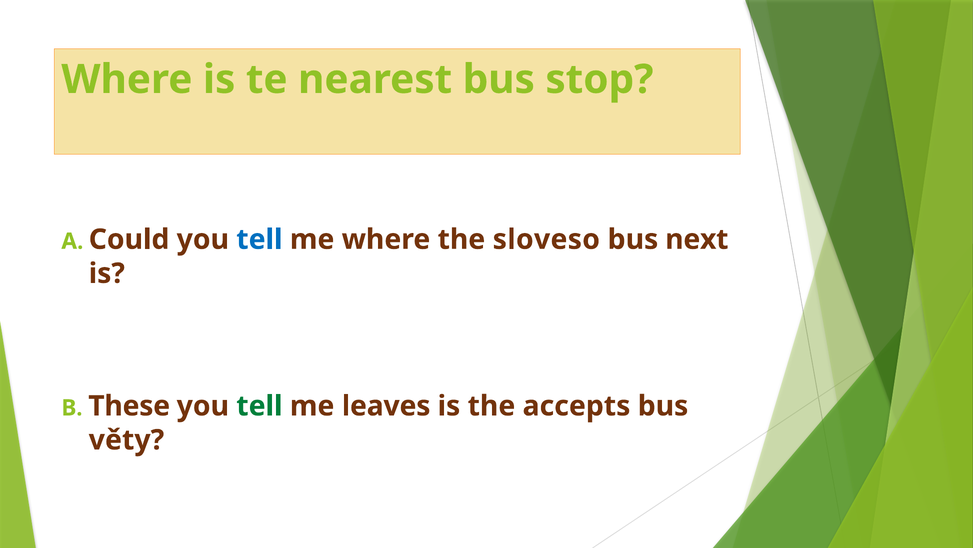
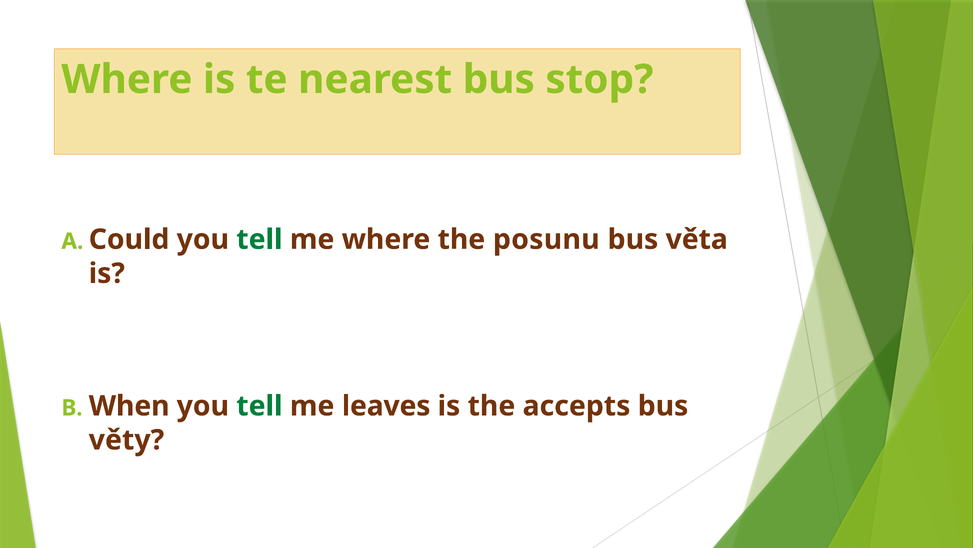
tell colour: blue -> green (259, 239)
sloveso: sloveso -> posunu (546, 239)
next: next -> věta (697, 239)
These: These -> When (129, 406)
